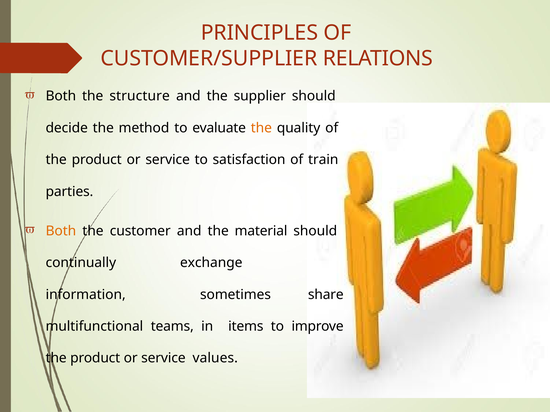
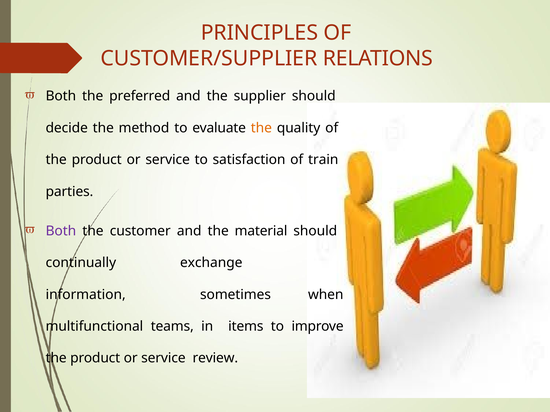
structure: structure -> preferred (140, 96)
Both colour: orange -> purple (61, 231)
share: share -> when (326, 295)
values: values -> review (215, 359)
